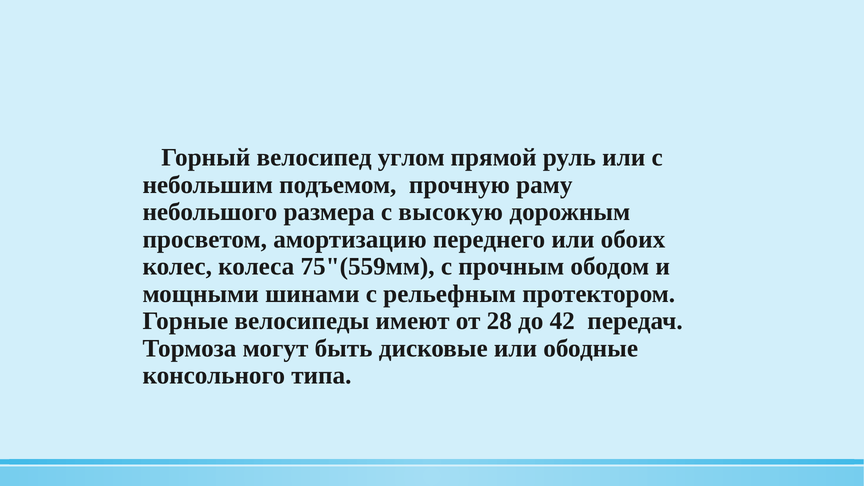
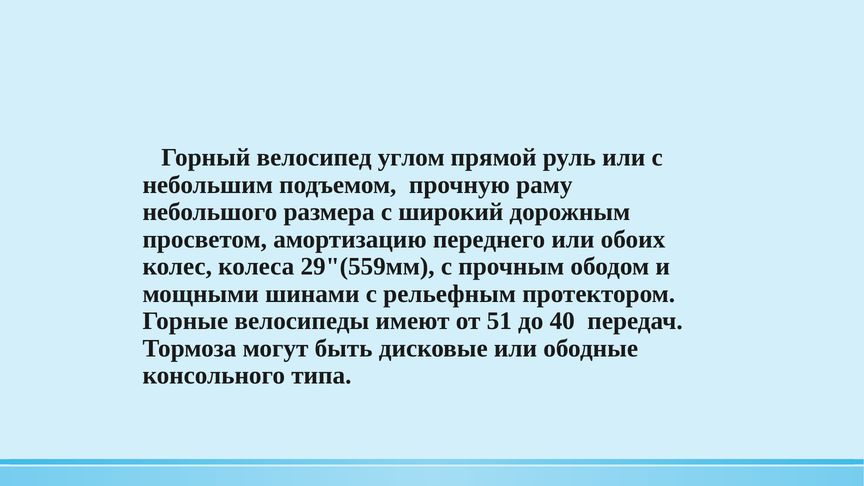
высокую: высокую -> широкий (451, 212)
75"(559мм: 75"(559мм -> 29"(559мм (368, 267)
28: 28 -> 51 (499, 321)
42: 42 -> 40 (562, 321)
